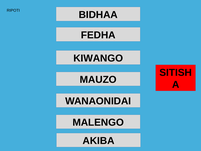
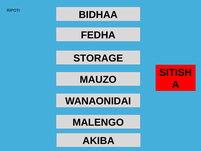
KIWANGO: KIWANGO -> STORAGE (98, 58)
